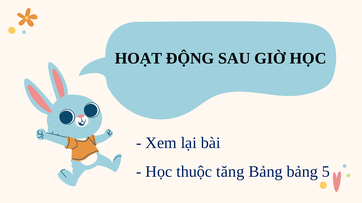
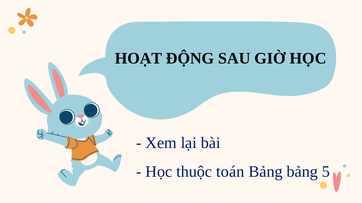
tăng: tăng -> toán (230, 172)
